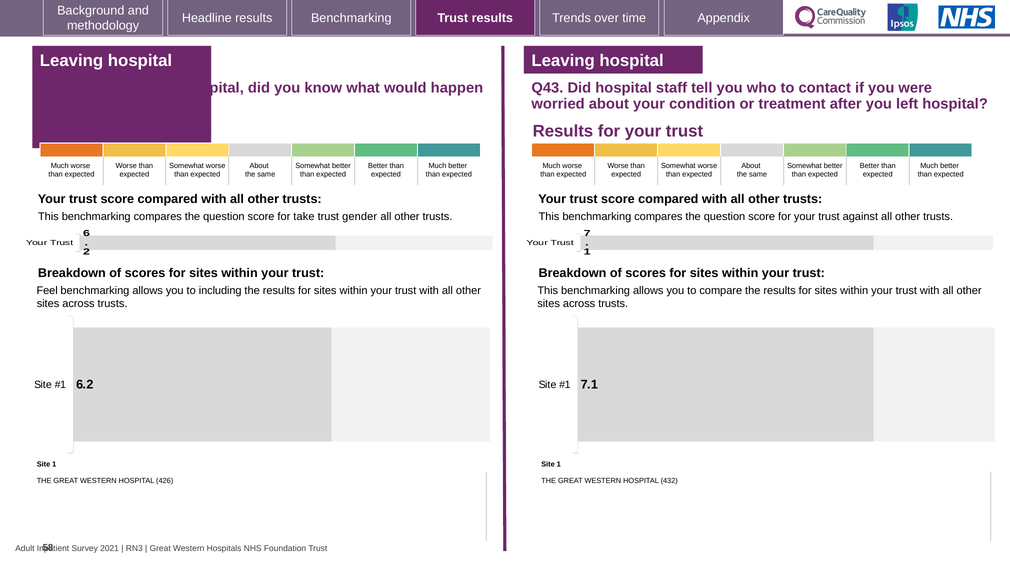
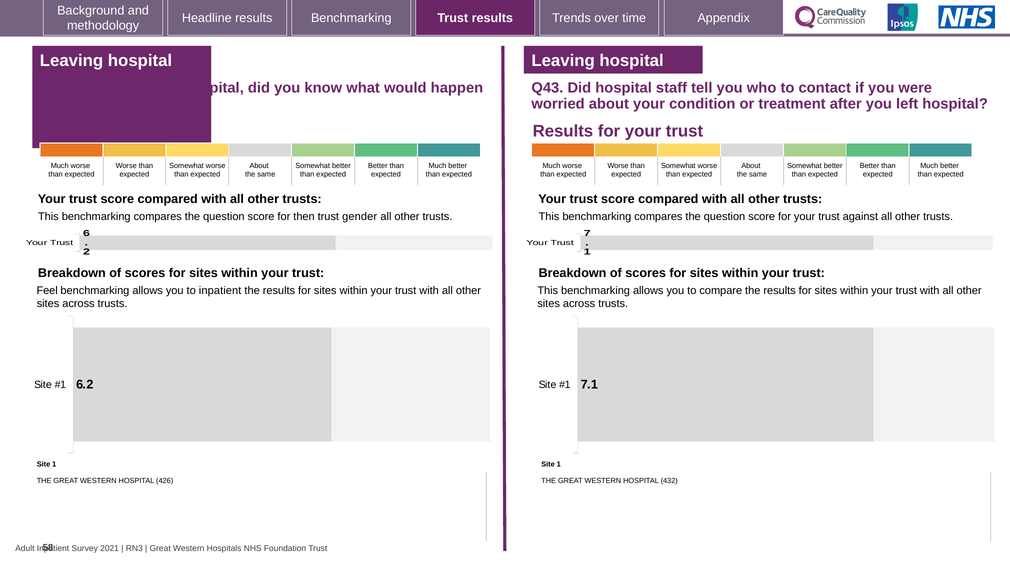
take: take -> then (304, 217)
to including: including -> inpatient (220, 290)
